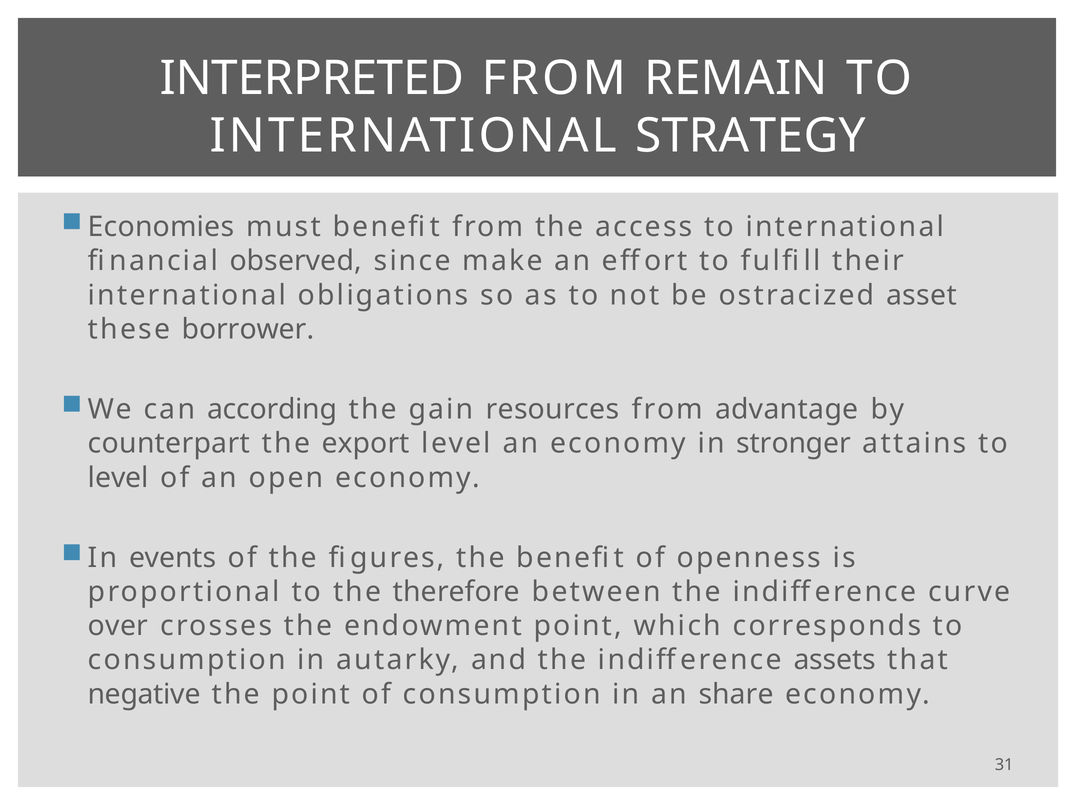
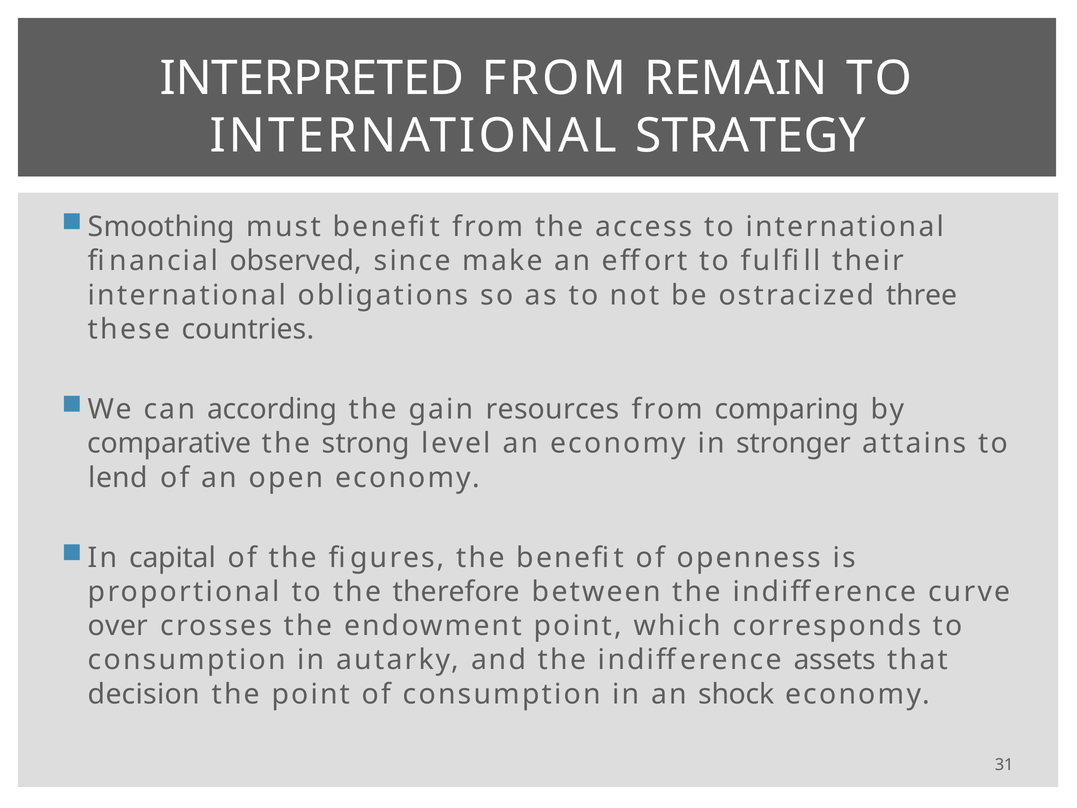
Economies: Economies -> Smoothing (161, 227)
asset: asset -> three (922, 295)
borrower: borrower -> countries (248, 329)
advantage: advantage -> comparing (787, 409)
counterpart: counterpart -> comparative (169, 443)
export: export -> strong (366, 443)
level: level -> lend (118, 477)
events: events -> capital (173, 558)
negative: negative -> decision (144, 694)
share: share -> shock (736, 694)
